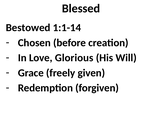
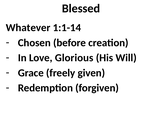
Bestowed: Bestowed -> Whatever (28, 28)
